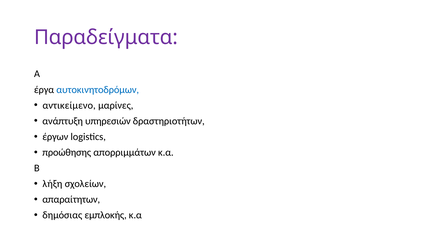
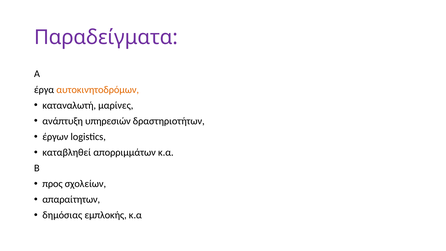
αυτοκινητοδρόμων colour: blue -> orange (98, 90)
αντικείμενο: αντικείμενο -> καταναλωτή (69, 105)
προώθησης: προώθησης -> καταβληθεί (67, 152)
λήξη: λήξη -> προς (52, 184)
